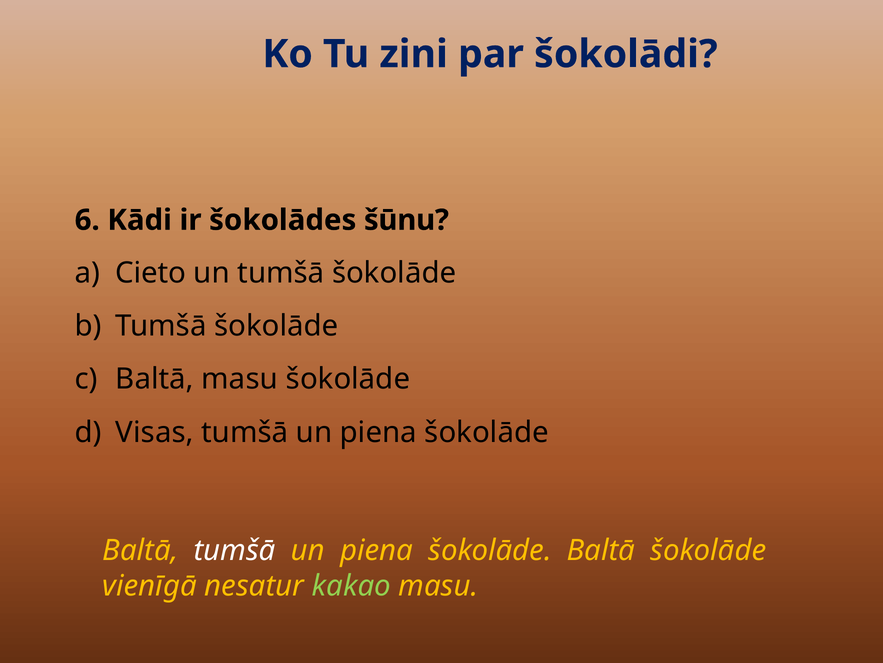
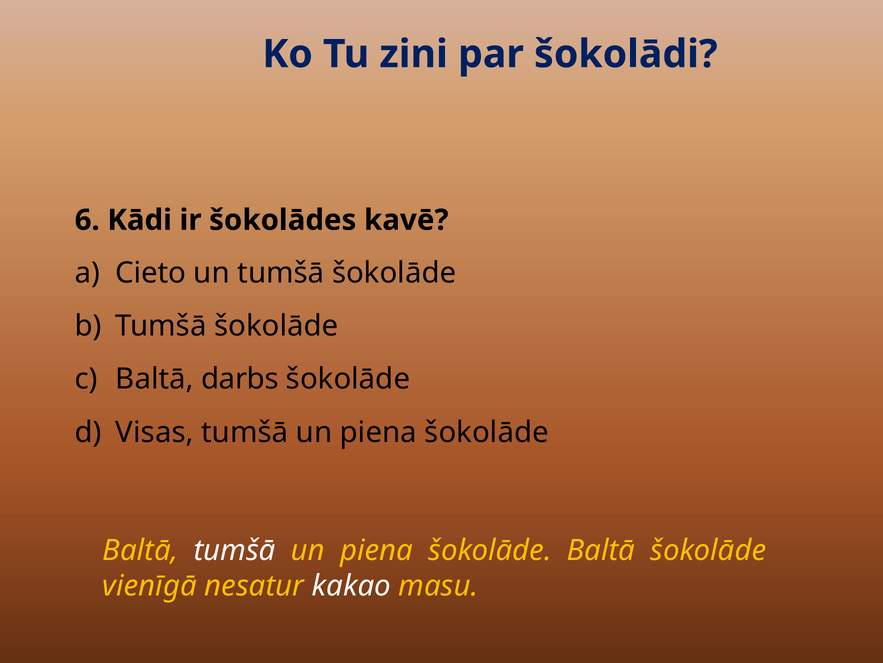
šūnu: šūnu -> kavē (406, 220)
Baltā masu: masu -> darbs (240, 379)
kakao colour: light green -> white (351, 585)
